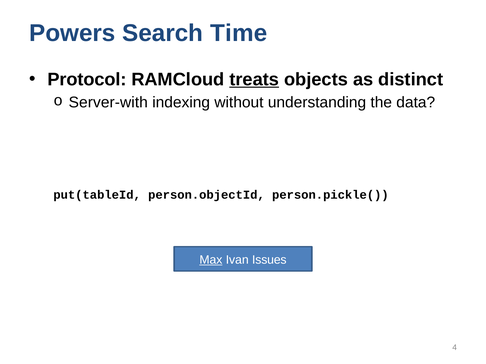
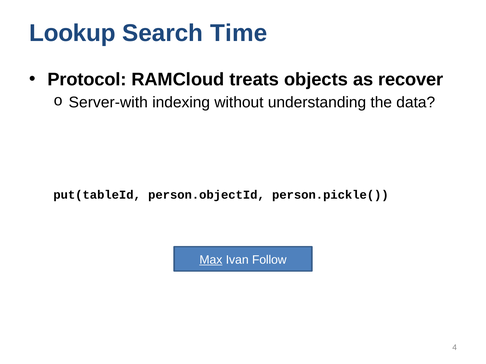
Powers: Powers -> Lookup (72, 33)
treats underline: present -> none (254, 79)
distinct: distinct -> recover (411, 79)
Issues: Issues -> Follow (269, 260)
